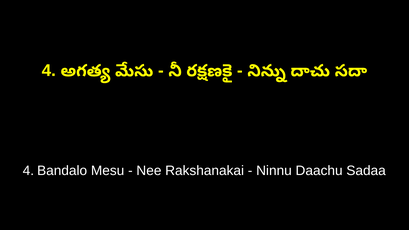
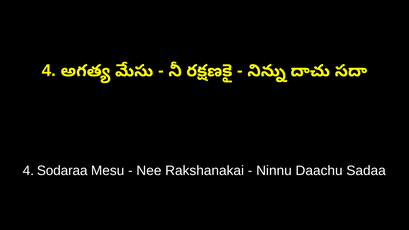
Bandalo: Bandalo -> Sodaraa (62, 171)
